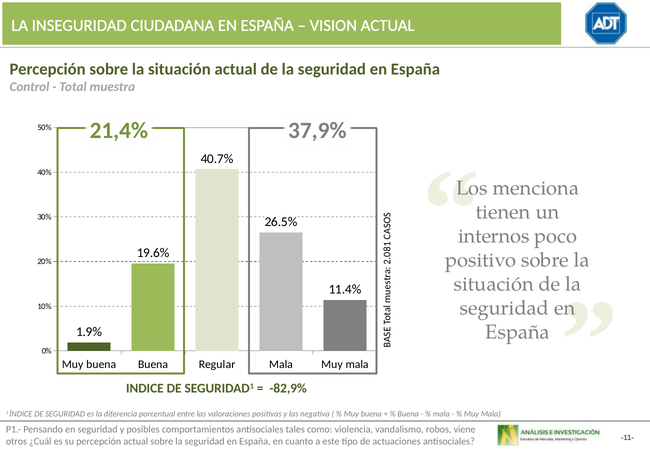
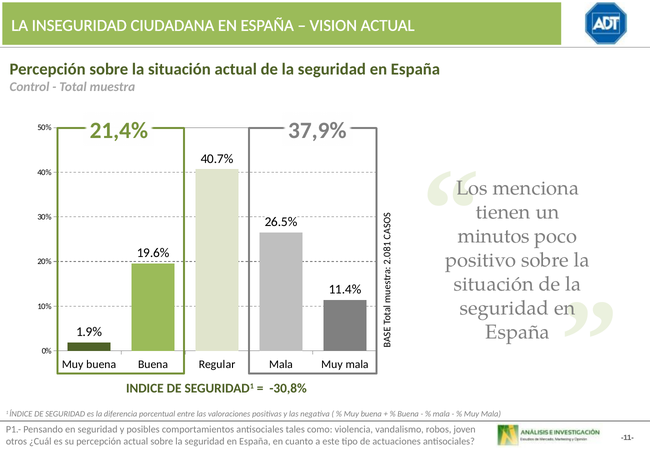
internos: internos -> minutos (494, 236)
-82,9%: -82,9% -> -30,8% (288, 388)
viene: viene -> joven (465, 429)
